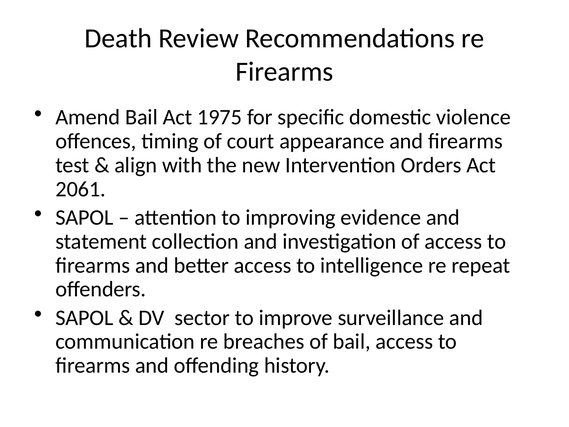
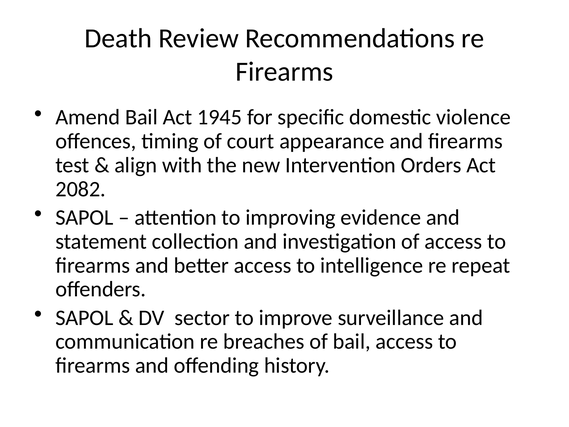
1975: 1975 -> 1945 (220, 117)
2061: 2061 -> 2082 (81, 189)
